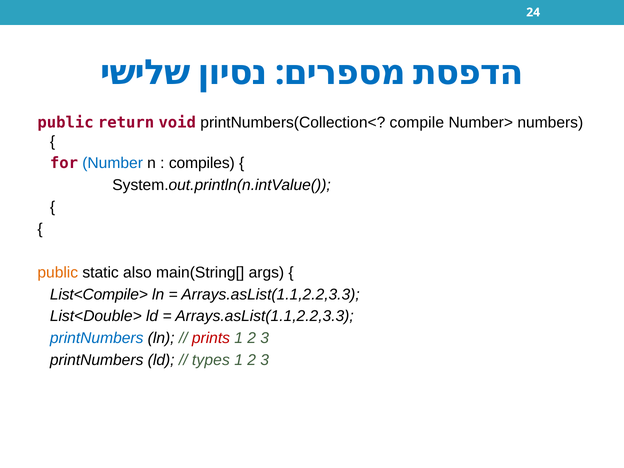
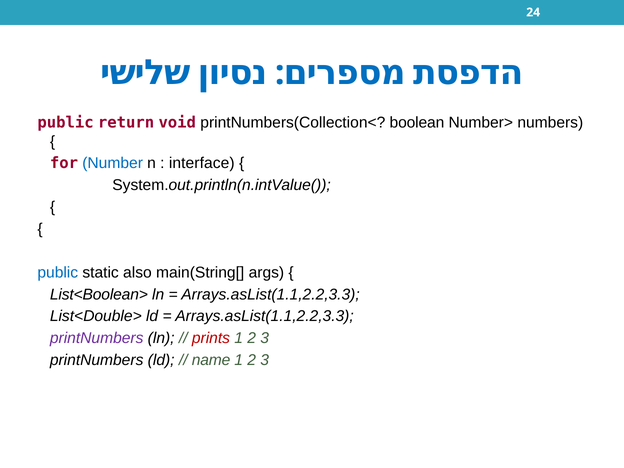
compile: compile -> boolean (417, 123)
compiles: compiles -> interface (202, 163)
public colour: orange -> blue (58, 273)
List<Compile>: List<Compile> -> List<Boolean> (99, 294)
printNumbers colour: blue -> purple (97, 338)
types: types -> name (211, 360)
